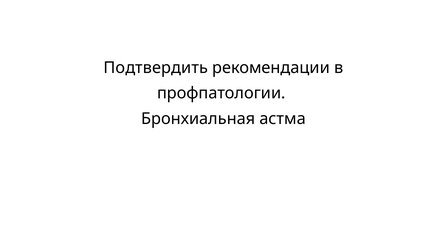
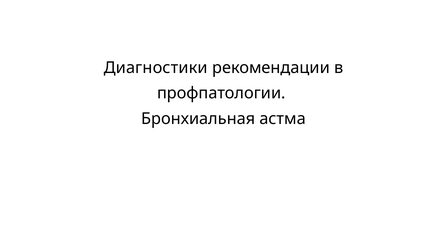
Подтвердить: Подтвердить -> Диагностики (156, 68)
